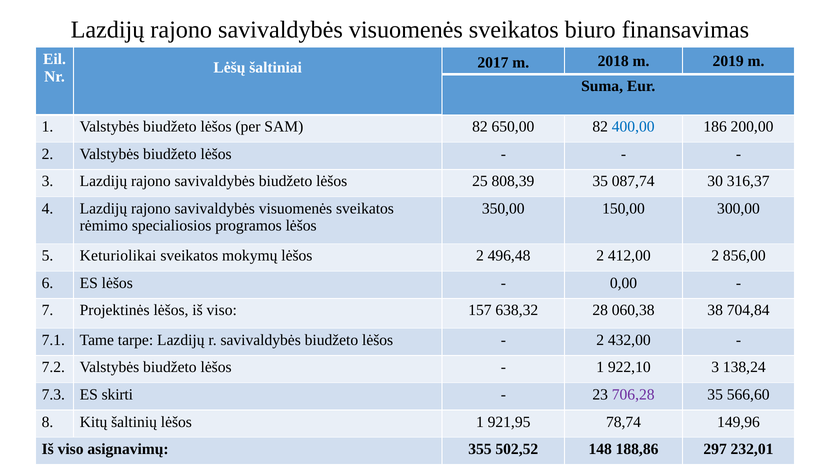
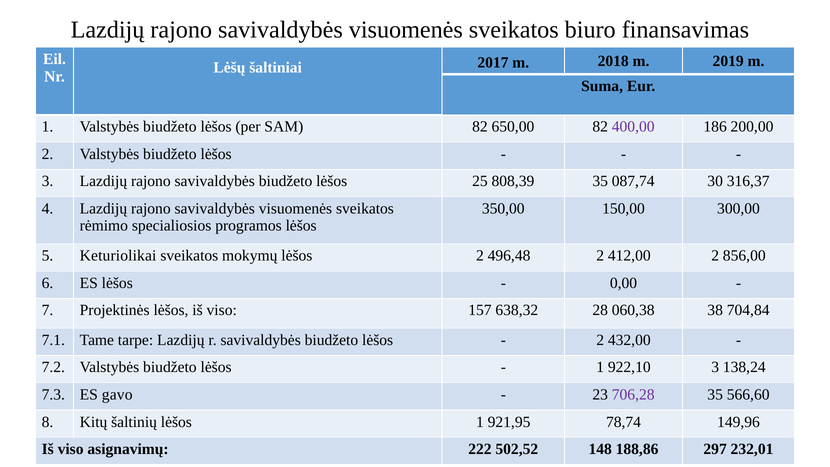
400,00 colour: blue -> purple (633, 127)
skirti: skirti -> gavo (117, 394)
355: 355 -> 222 (480, 449)
